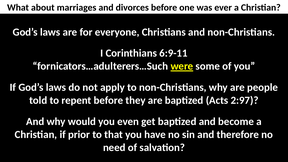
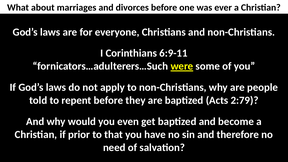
2:97: 2:97 -> 2:79 (245, 100)
